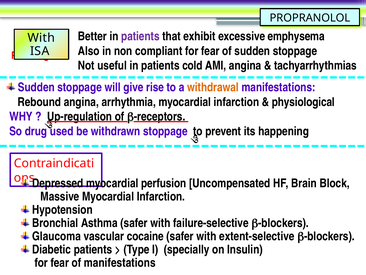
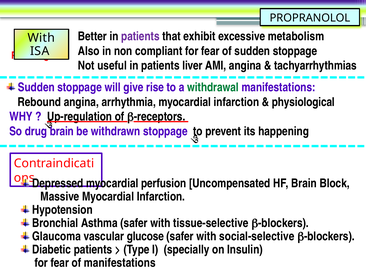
emphysema: emphysema -> metabolism (296, 36)
cold: cold -> liver (192, 66)
withdrawal colour: orange -> green (213, 87)
drug used: used -> brain (62, 131)
failure-selective: failure-selective -> tissue-selective (211, 223)
cocaine: cocaine -> glucose (145, 236)
extent-selective: extent-selective -> social-selective (257, 236)
